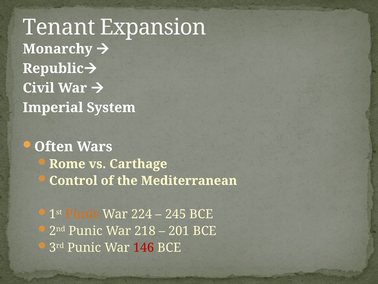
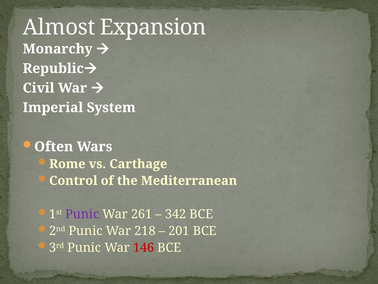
Tenant: Tenant -> Almost (59, 27)
Punic colour: orange -> purple (82, 214)
224: 224 -> 261 (142, 214)
245: 245 -> 342 (176, 214)
